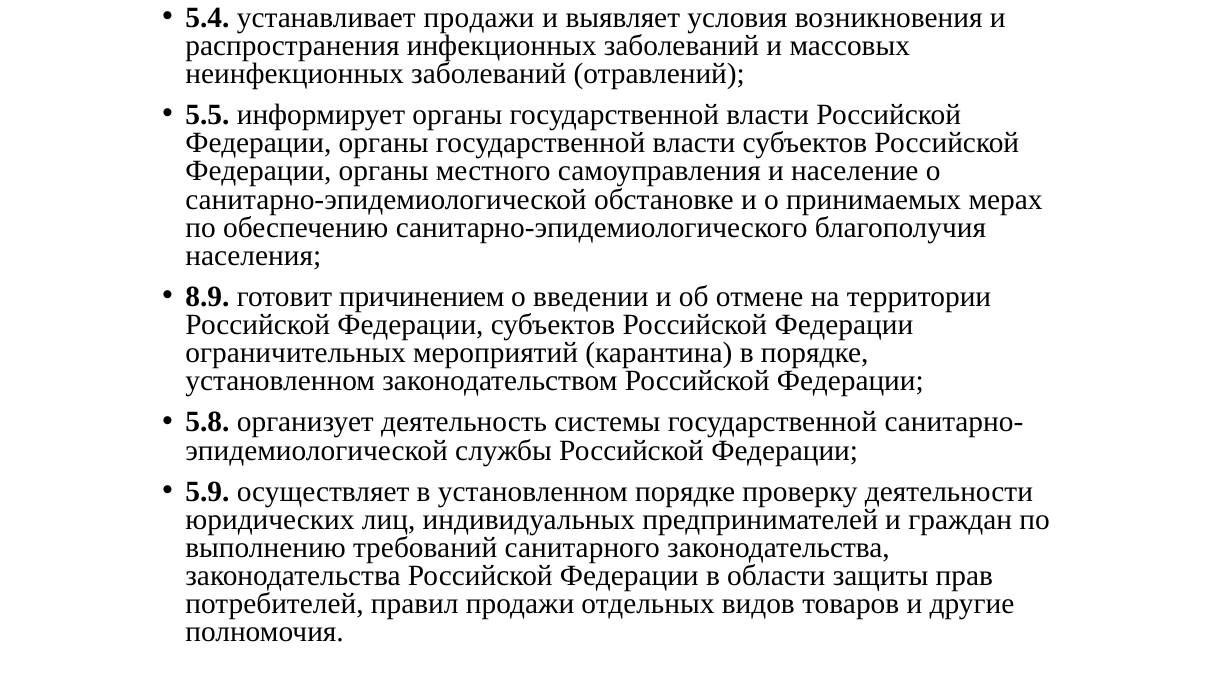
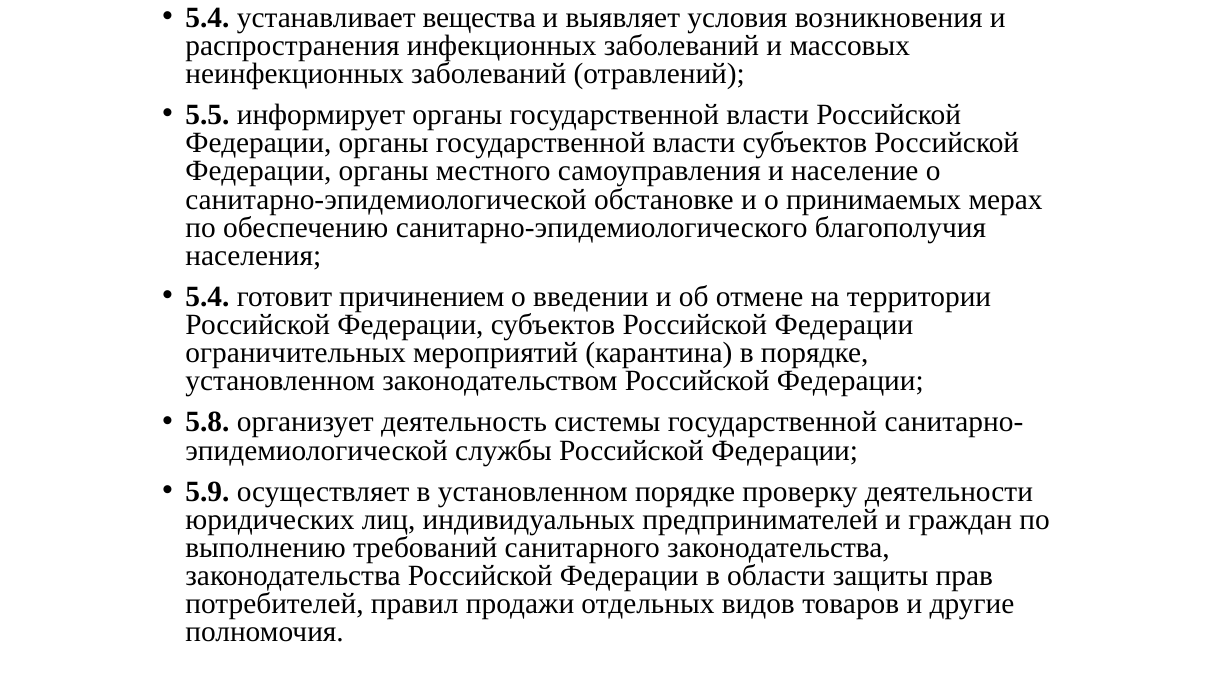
устанавливает продажи: продажи -> вещества (479, 17)
8.9: 8.9 -> 5.4 (207, 296)
